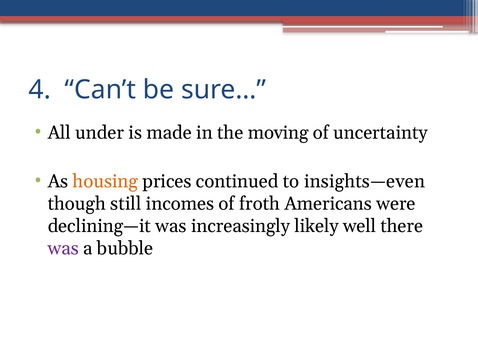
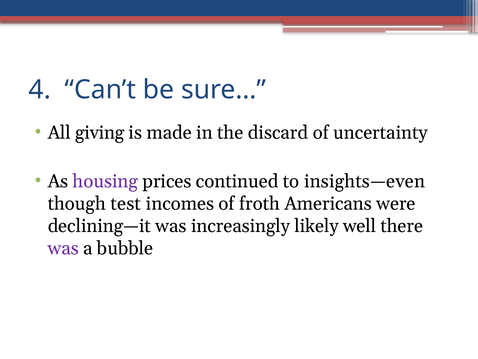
under: under -> giving (100, 132)
moving: moving -> discard (278, 132)
housing colour: orange -> purple (105, 181)
still: still -> test (126, 203)
